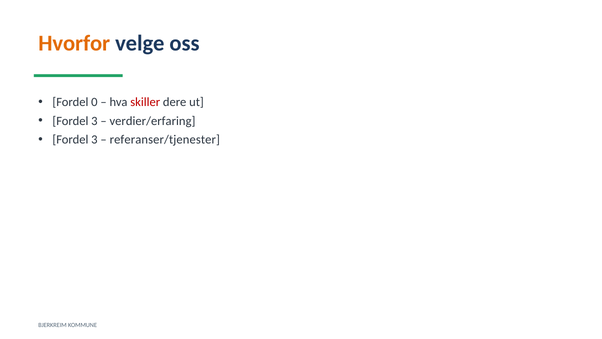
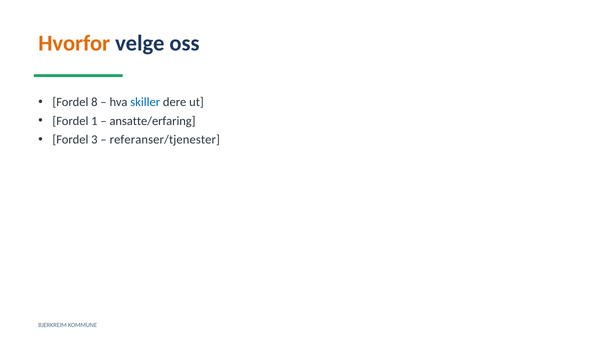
0: 0 -> 8 (94, 102)
skiller colour: red -> blue (145, 102)
3: 3 -> 1 (94, 121)
verdier/erfaring: verdier/erfaring -> ansatte/erfaring (153, 121)
